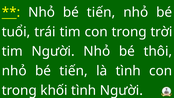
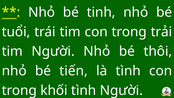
tiến: tiến -> tinh (101, 12)
trời: trời -> trải (161, 32)
